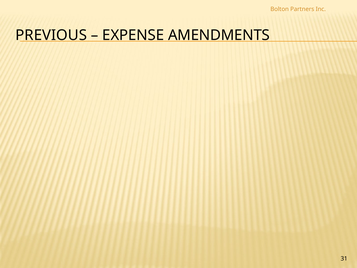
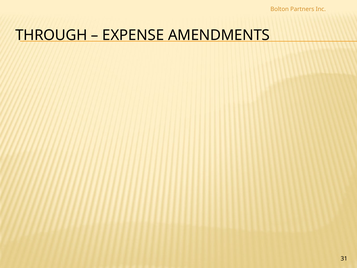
PREVIOUS: PREVIOUS -> THROUGH (51, 35)
